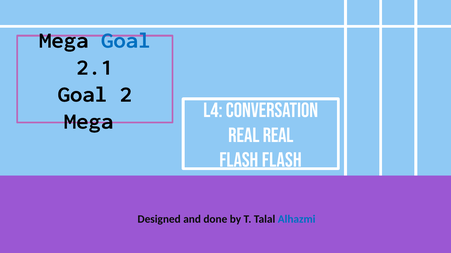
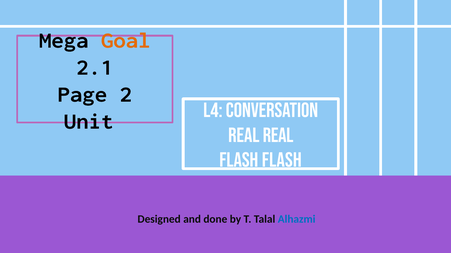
Goal colour: blue -> orange (126, 40)
Goal: Goal -> Page (82, 94)
Mega: Mega -> Unit (89, 122)
